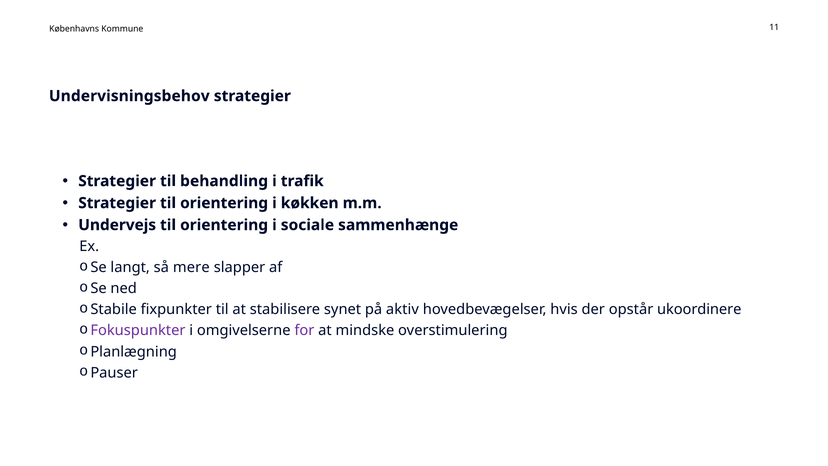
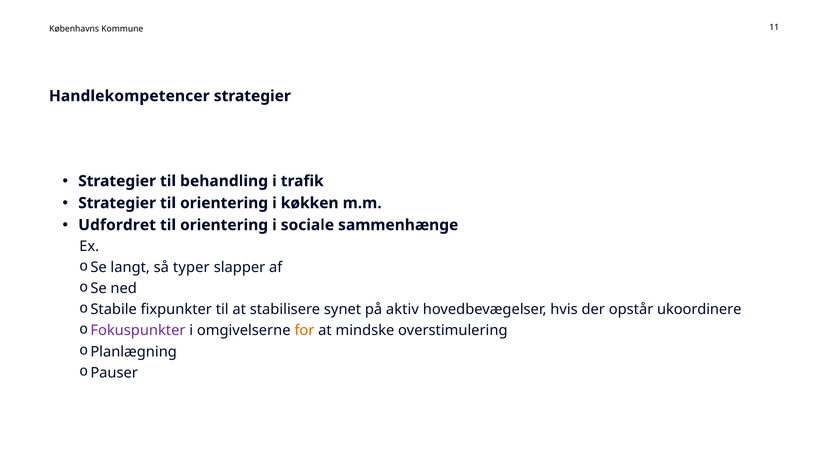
Undervisningsbehov: Undervisningsbehov -> Handlekompetencer (129, 96)
Undervejs: Undervejs -> Udfordret (117, 225)
mere: mere -> typer (191, 267)
for colour: purple -> orange (304, 330)
